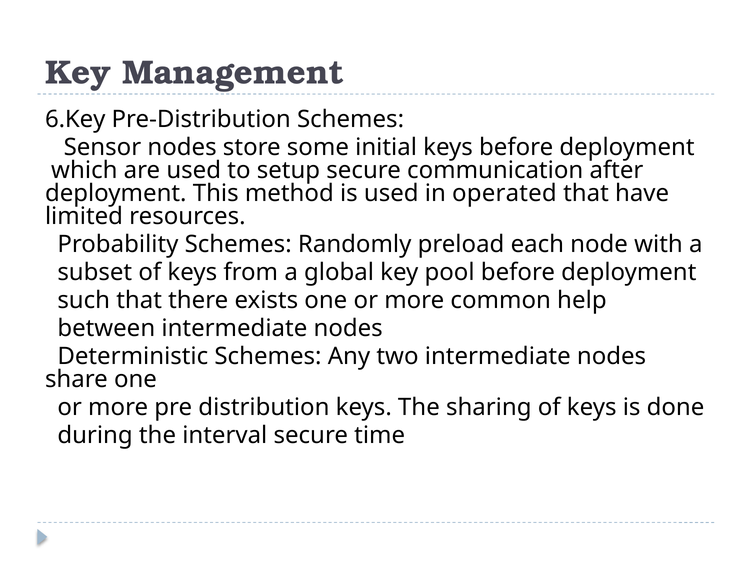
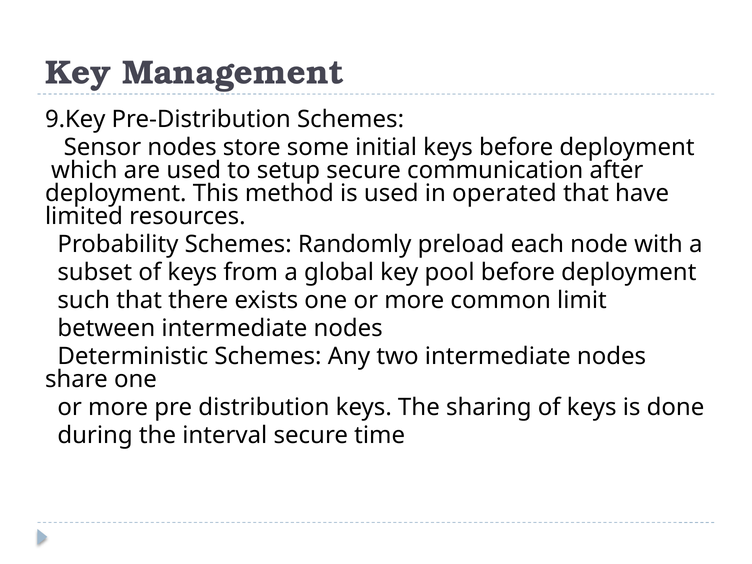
6.Key: 6.Key -> 9.Key (75, 119)
help: help -> limit (582, 300)
